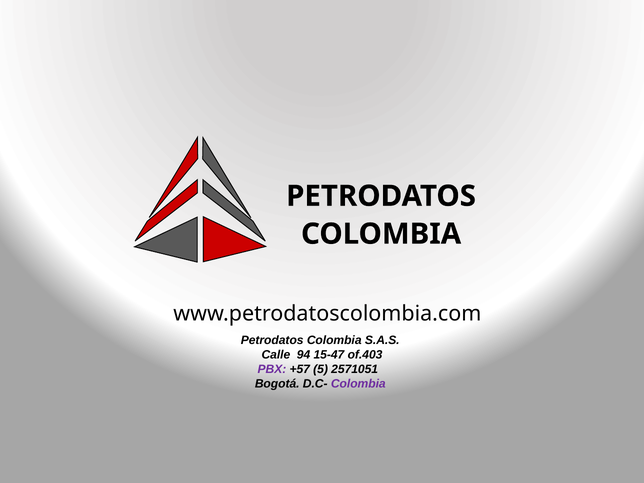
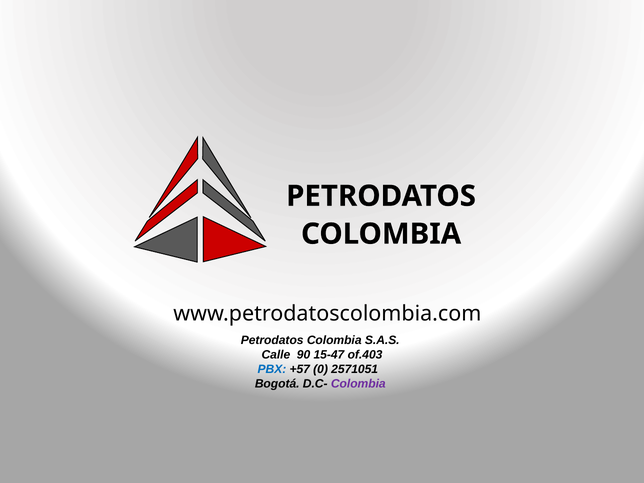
94: 94 -> 90 (304, 355)
PBX colour: purple -> blue (272, 369)
5: 5 -> 0 (321, 369)
